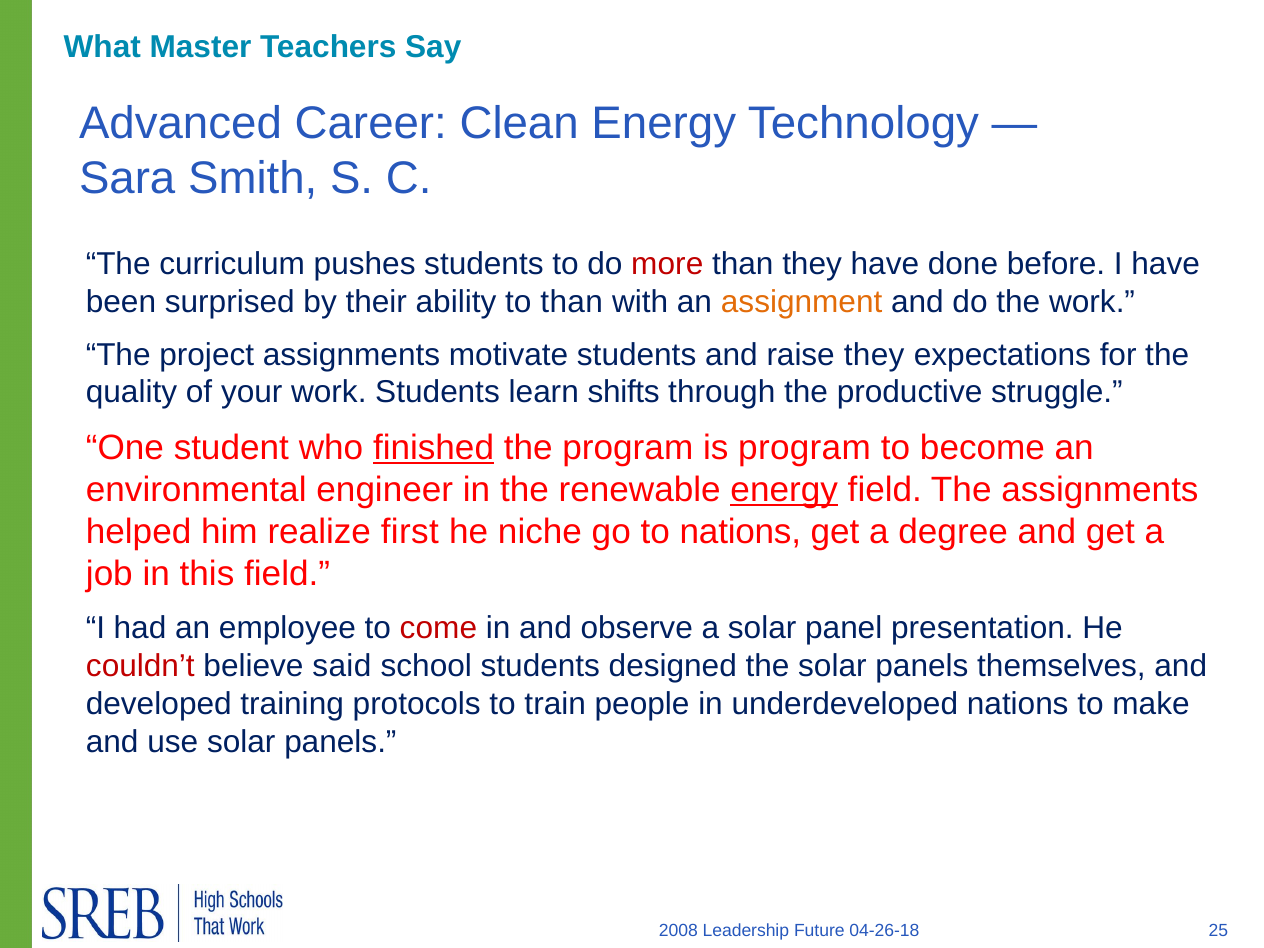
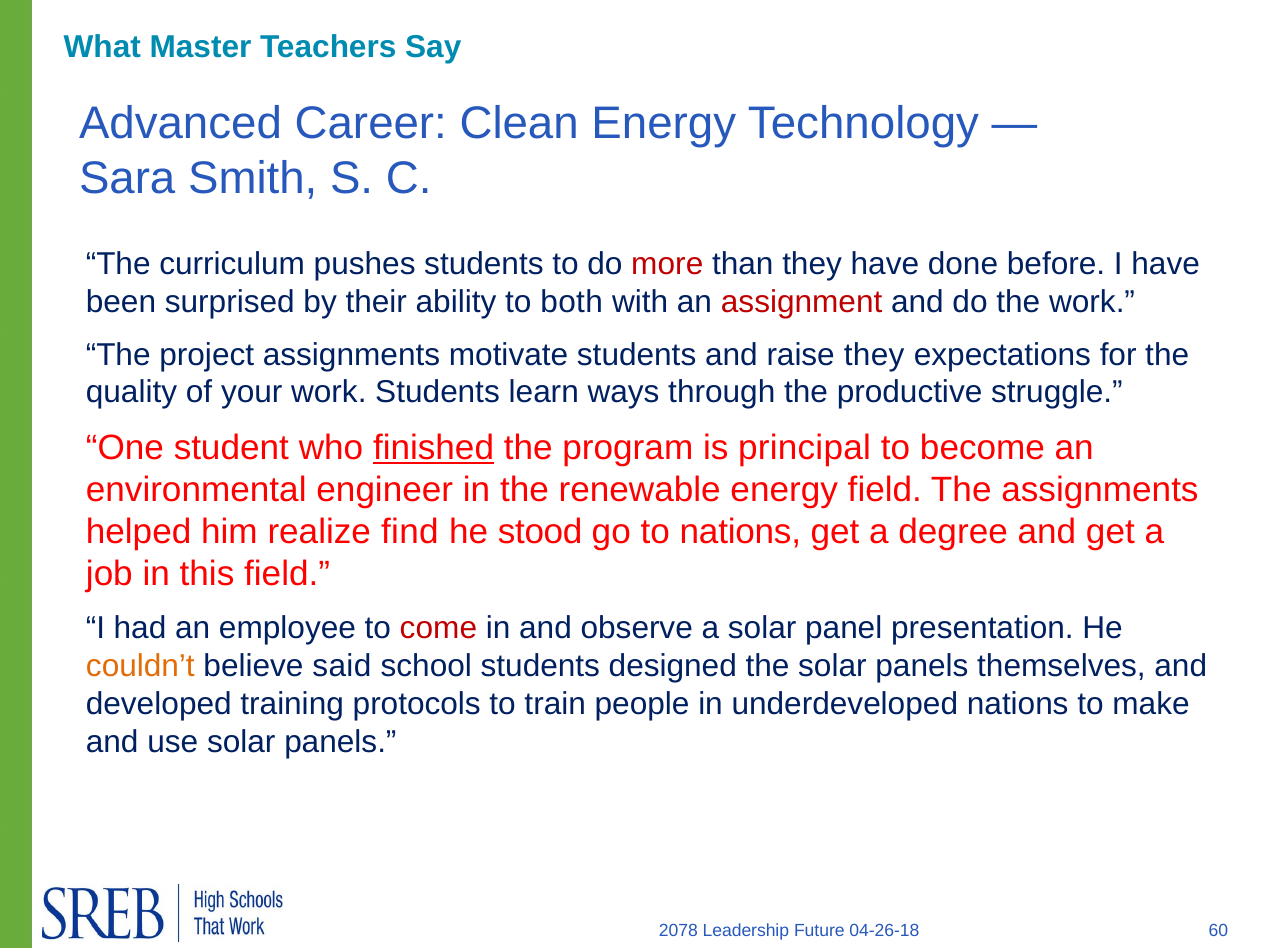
to than: than -> both (572, 302)
assignment colour: orange -> red (802, 302)
shifts: shifts -> ways (624, 393)
is program: program -> principal (805, 448)
energy underline: present -> none (784, 490)
first: first -> find (410, 532)
niche: niche -> stood (540, 532)
couldn’t colour: red -> orange (140, 666)
2008: 2008 -> 2078 (678, 931)
25: 25 -> 60 (1218, 931)
